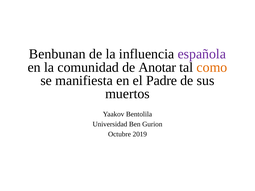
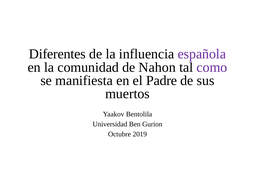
Benbunan: Benbunan -> Diferentes (57, 54)
Anotar: Anotar -> Nahon (157, 67)
como colour: orange -> purple (212, 67)
